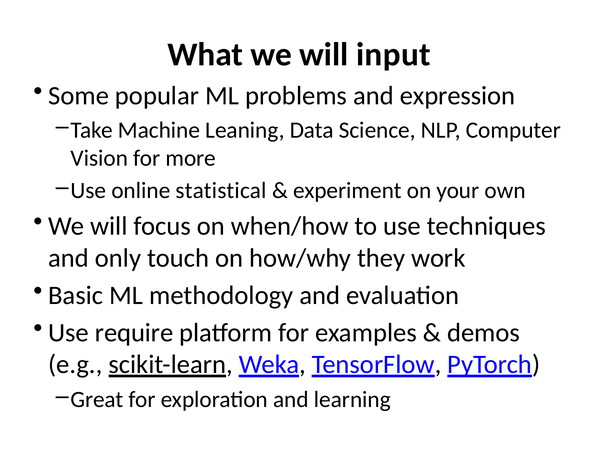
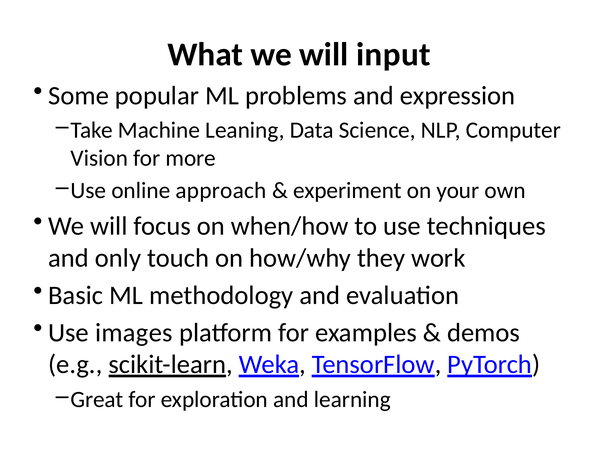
statistical: statistical -> approach (221, 191)
require: require -> images (134, 333)
